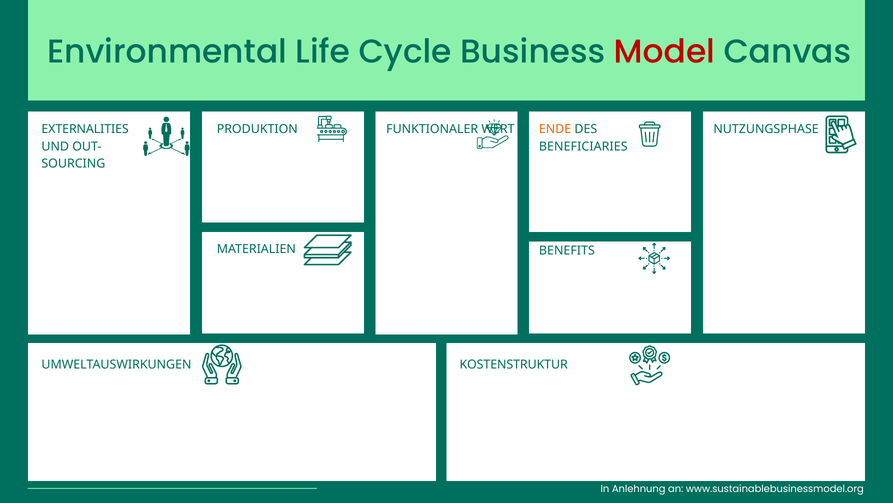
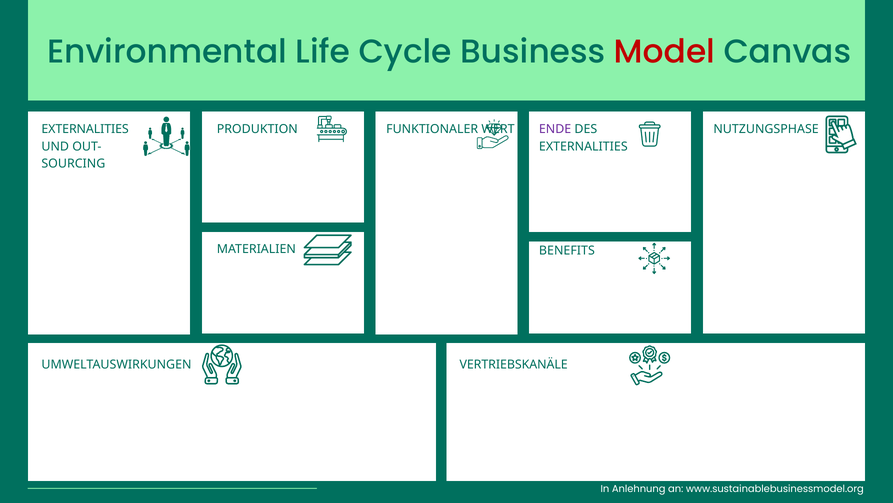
ENDE colour: orange -> purple (555, 129)
BENEFICIARIES: BENEFICIARIES -> EXTERNALITIES (583, 146)
KOSTENSTRUKTUR: KOSTENSTRUKTUR -> VERTRIEBSKANÄLE (514, 364)
